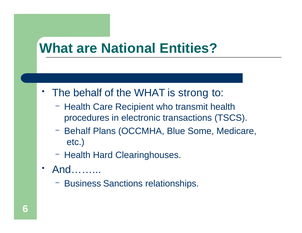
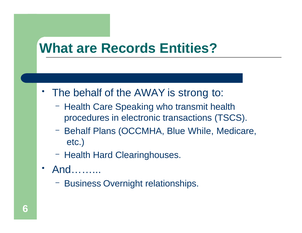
National: National -> Records (128, 48)
the WHAT: WHAT -> AWAY (150, 93)
Recipient: Recipient -> Speaking (134, 107)
Some: Some -> While (201, 131)
Sanctions: Sanctions -> Overnight (123, 184)
